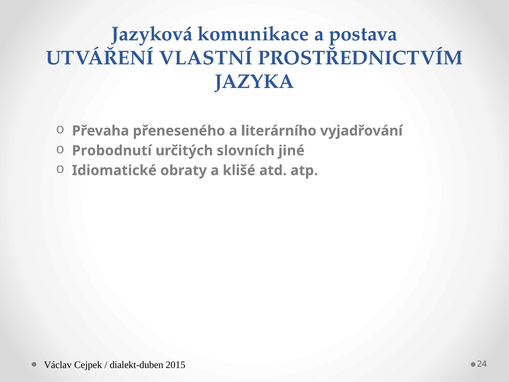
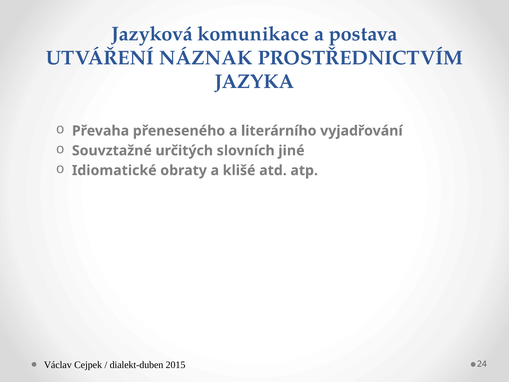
VLASTNÍ: VLASTNÍ -> NÁZNAK (206, 58)
Probodnutí: Probodnutí -> Souvztažné (112, 151)
